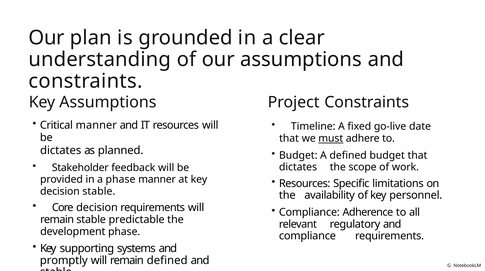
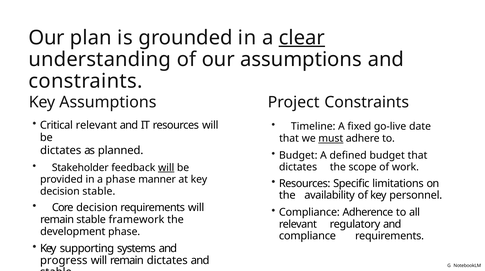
clear underline: none -> present (302, 38)
Critical manner: manner -> relevant (96, 125)
will underline: none -> present (166, 167)
predictable: predictable -> framework (137, 219)
promptly: promptly -> progress (64, 260)
remain defined: defined -> dictates (167, 260)
